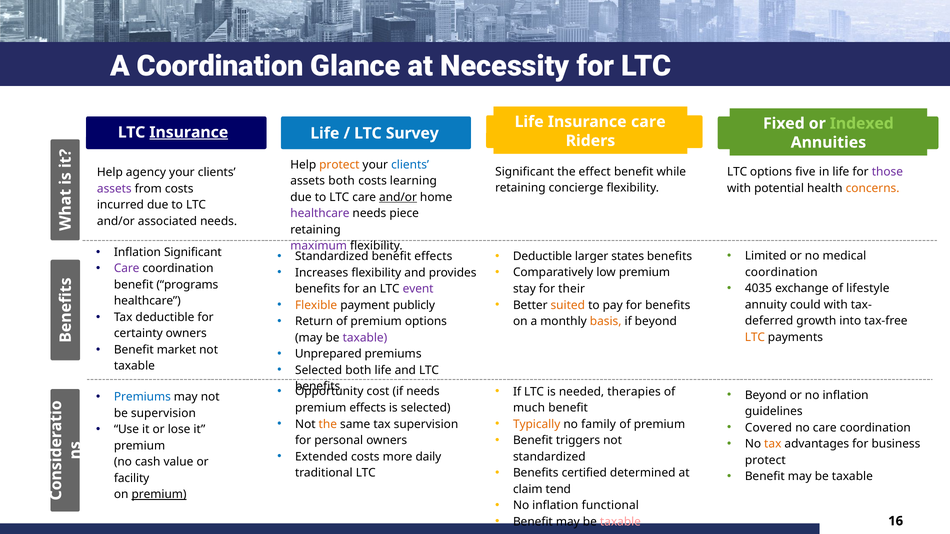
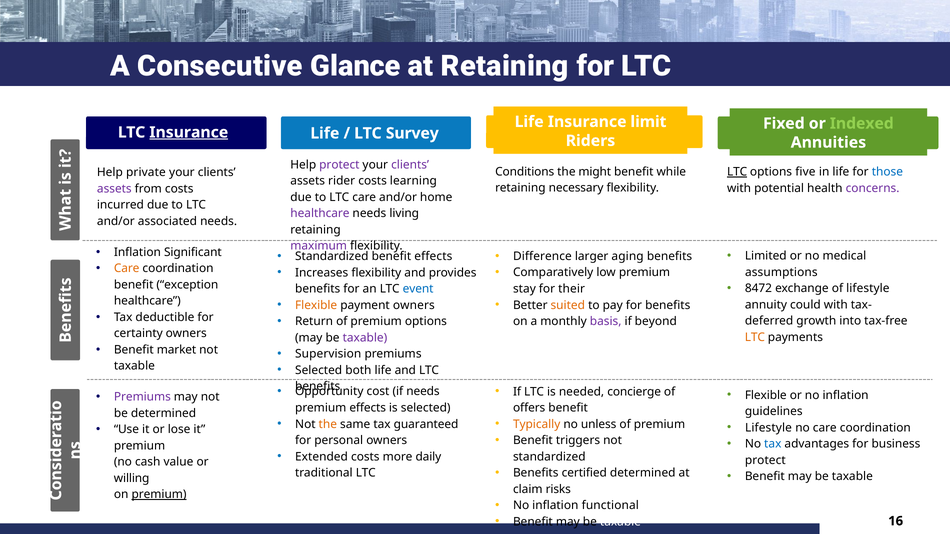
A Coordination: Coordination -> Consecutive (220, 66)
at Necessity: Necessity -> Retaining (505, 66)
Insurance care: care -> limit (648, 122)
protect colour: orange -> purple (339, 165)
clients colour: blue -> purple (410, 165)
Significant: Significant -> Conditions (525, 172)
effect: effect -> might (595, 172)
LTC underline: none -> present (737, 172)
those colour: purple -> blue (887, 172)
agency: agency -> private (146, 173)
assets both: both -> rider (342, 181)
concierge: concierge -> necessary (576, 188)
concerns colour: orange -> purple (873, 188)
and/or underline: present -> none (398, 197)
piece: piece -> living (404, 214)
Deductible: Deductible -> Difference (542, 257)
states: states -> aging (628, 257)
Care colour: purple -> orange (127, 269)
coordination: coordination -> assumptions (781, 272)
programs: programs -> exception (187, 285)
4035: 4035 -> 8472 (758, 289)
event colour: purple -> blue (418, 289)
payment publicly: publicly -> owners (414, 305)
basis colour: orange -> purple (606, 322)
Unprepared: Unprepared -> Supervision (328, 354)
therapies: therapies -> concierge (634, 392)
Beyond: Beyond -> Flexible (766, 395)
Premiums colour: blue -> purple (142, 397)
much: much -> offers (529, 408)
be supervision: supervision -> determined (163, 413)
tax supervision: supervision -> guaranteed (426, 424)
family: family -> unless (599, 424)
Covered: Covered -> Lifestyle (768, 428)
tax colour: orange -> blue (773, 444)
facility: facility -> willing (132, 479)
tend: tend -> risks (558, 490)
taxable colour: pink -> white (620, 522)
